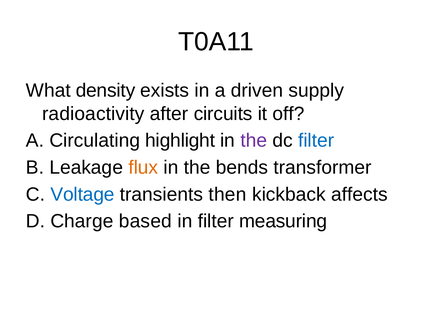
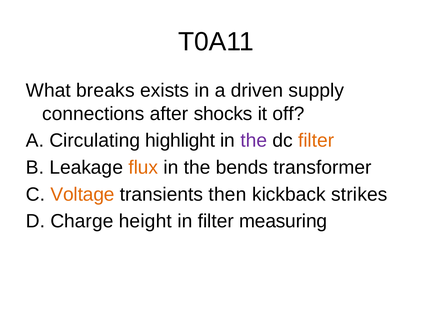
density: density -> breaks (105, 91)
radioactivity: radioactivity -> connections (93, 114)
circuits: circuits -> shocks (223, 114)
filter colour: blue -> orange (316, 141)
Voltage colour: blue -> orange (83, 194)
affects: affects -> strikes (359, 194)
based: based -> height (145, 221)
